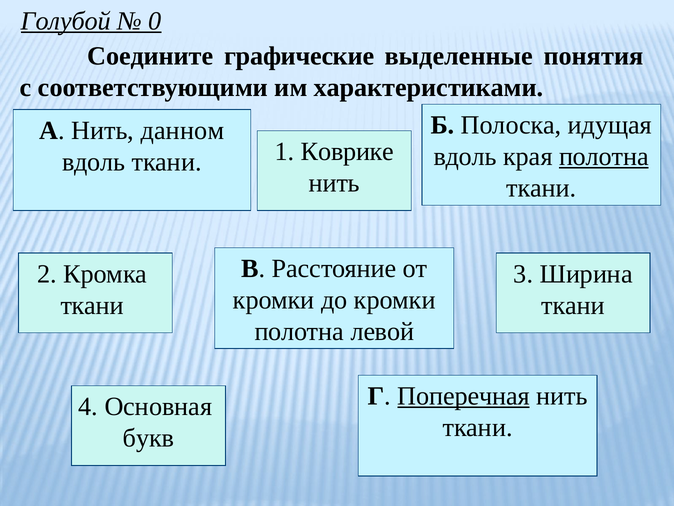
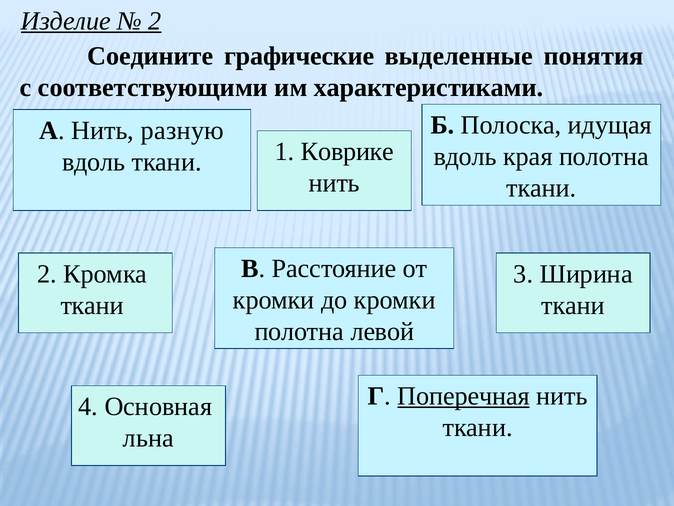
Голубой: Голубой -> Изделие (66, 21)
0: 0 -> 2 (155, 21)
данном: данном -> разную (182, 130)
полотна underline: present -> none (604, 157)
букв: букв -> льна (148, 438)
